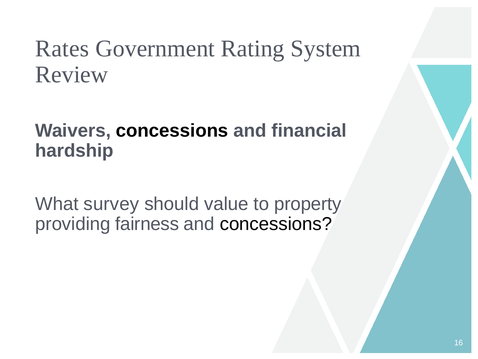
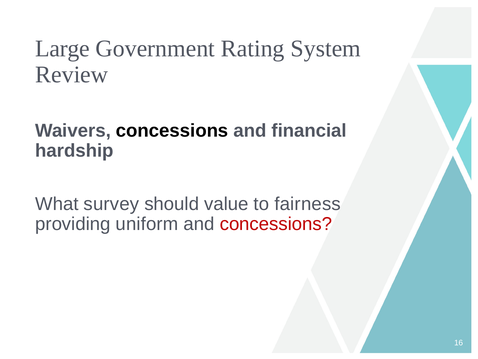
Rates: Rates -> Large (63, 49)
property: property -> fairness (308, 204)
fairness: fairness -> uniform (147, 224)
concessions colour: black -> red (276, 224)
